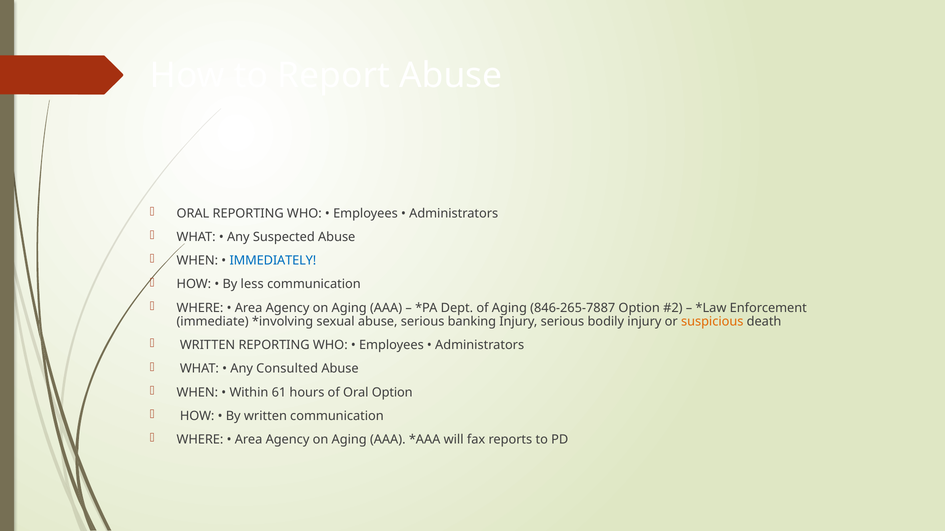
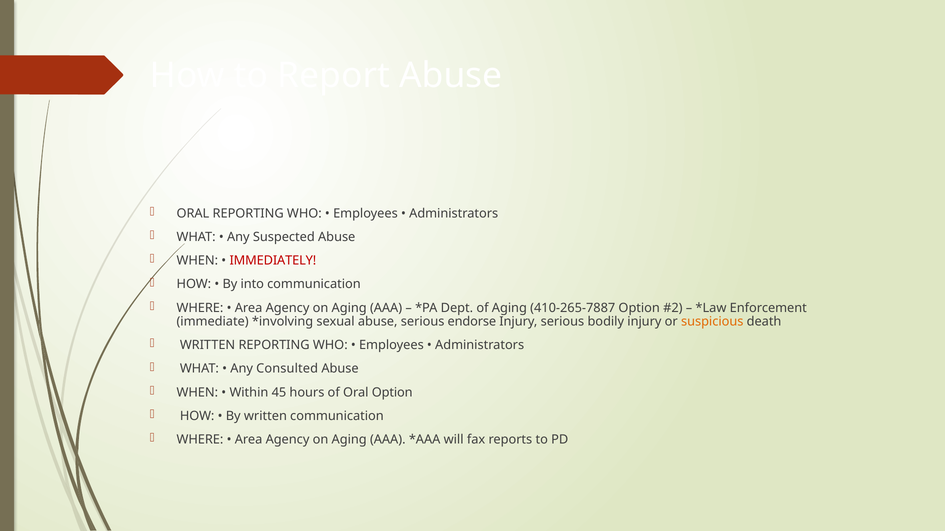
IMMEDIATELY colour: blue -> red (273, 261)
less: less -> into (252, 285)
846-265-7887: 846-265-7887 -> 410-265-7887 (573, 308)
banking: banking -> endorse (472, 322)
61: 61 -> 45 (279, 393)
